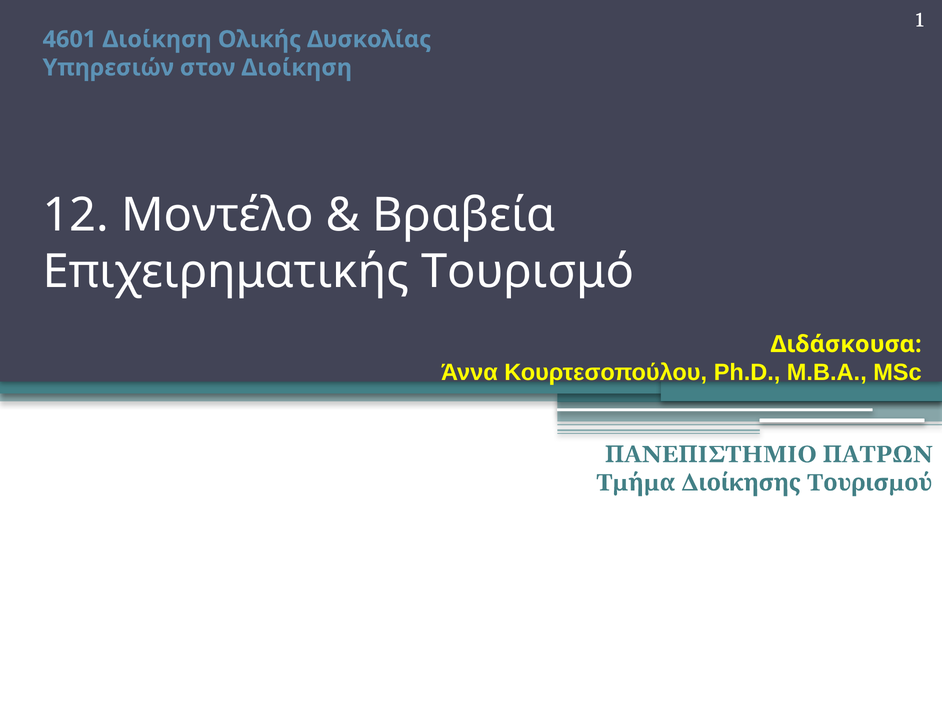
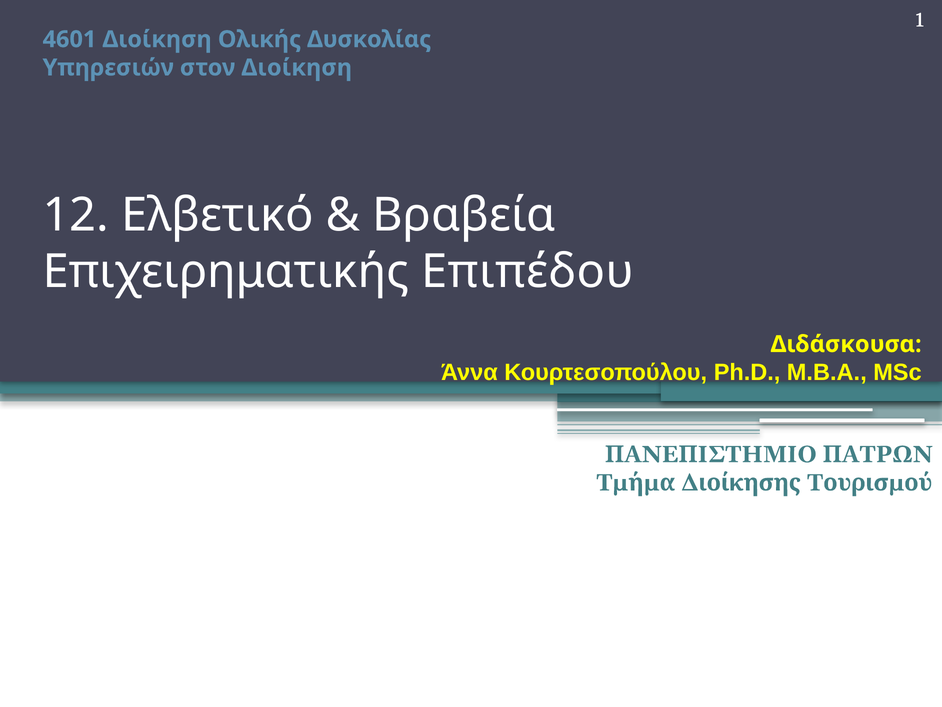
Μοντέλο: Μοντέλο -> Ελβετικό (217, 215)
Τουρισμό: Τουρισμό -> Επιπέδου (528, 271)
